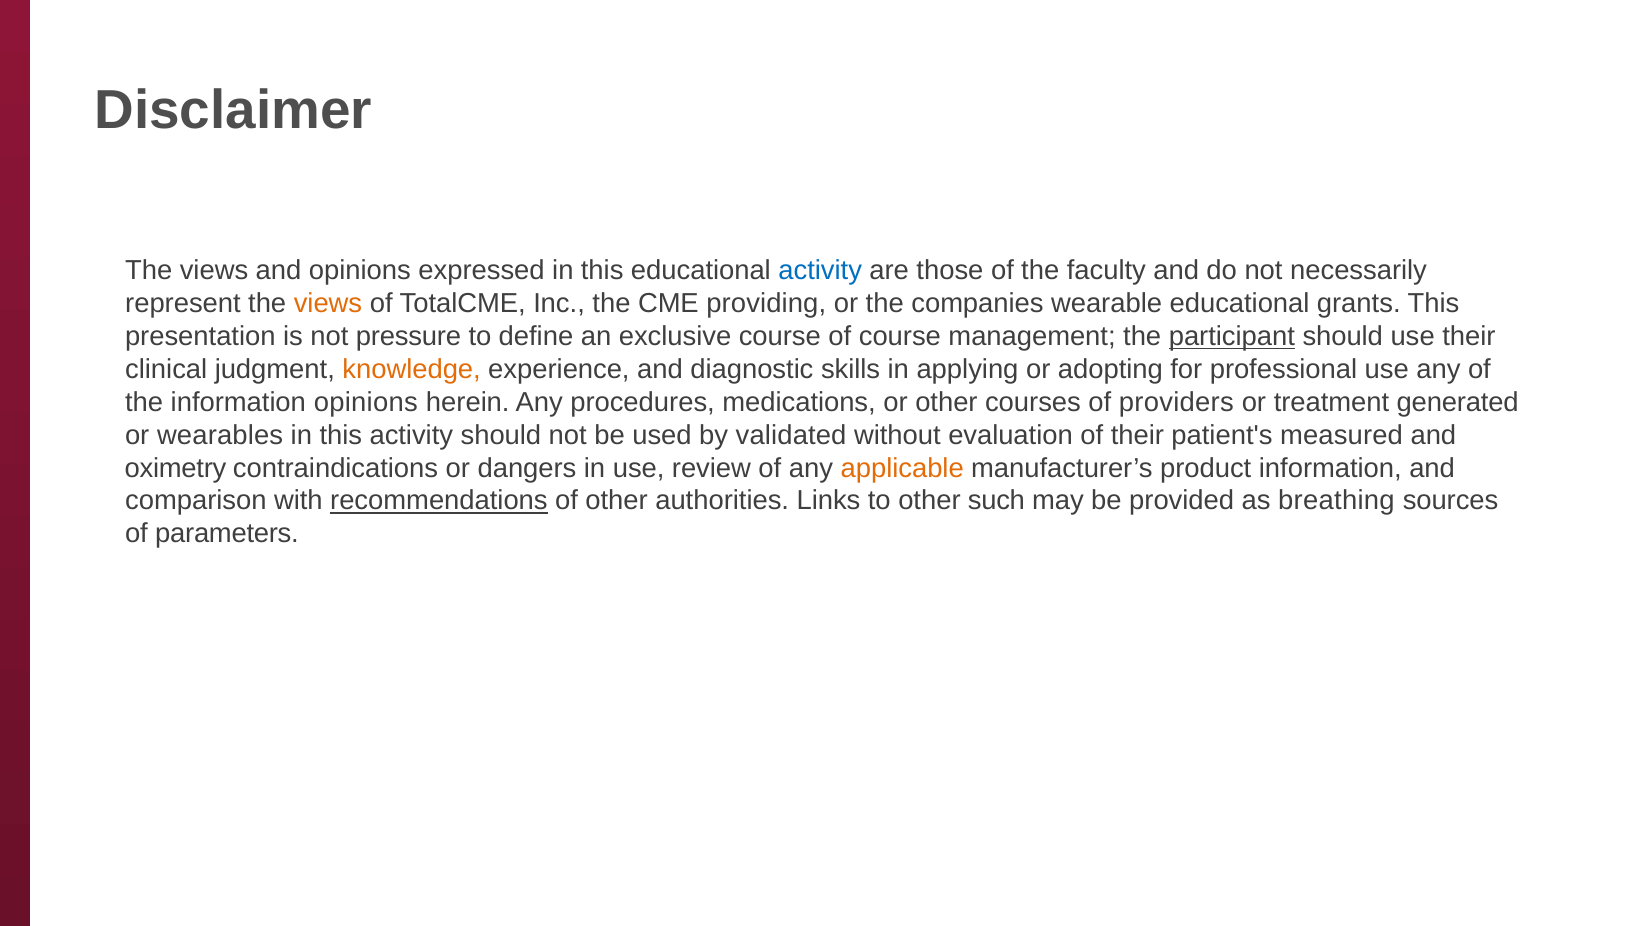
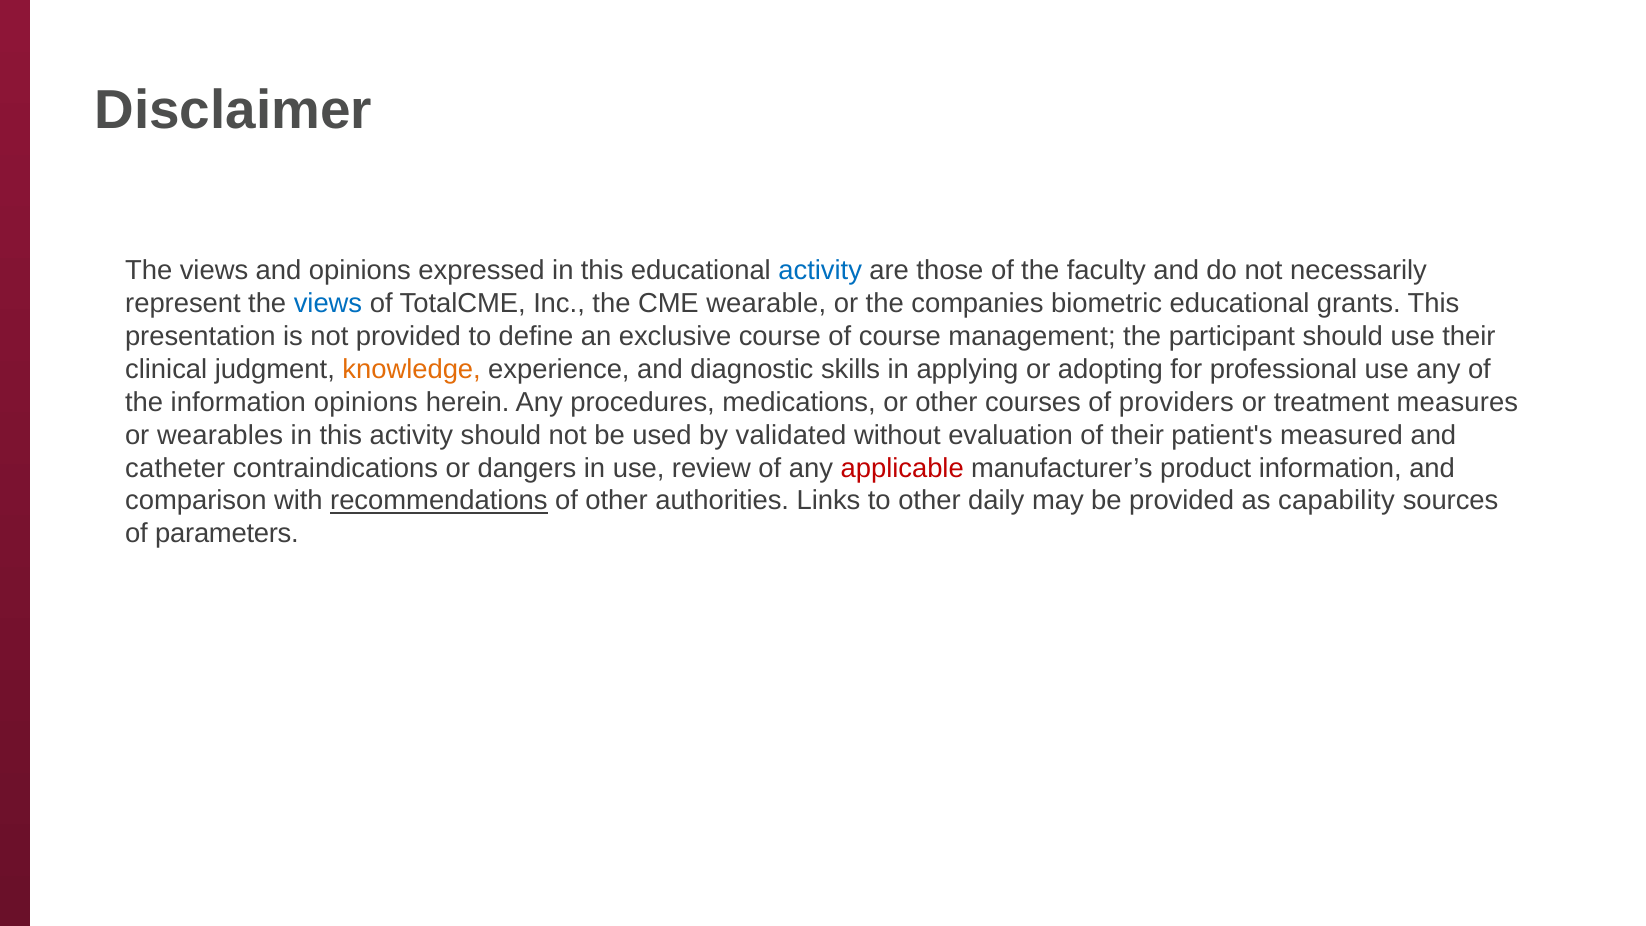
views colour: orange -> blue (328, 304)
providing: providing -> wearable (766, 304)
wearable: wearable -> biometric (1107, 304)
not pressure: pressure -> provided (408, 337)
participant underline: present -> none (1232, 337)
generated: generated -> measures (1457, 402)
oximetry: oximetry -> catheter (175, 468)
applicable colour: orange -> red (902, 468)
such: such -> daily (996, 501)
breathing: breathing -> capability (1336, 501)
